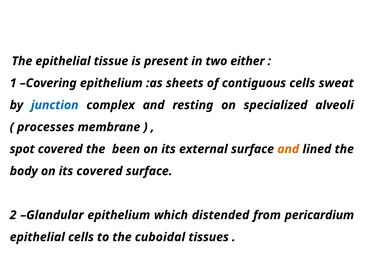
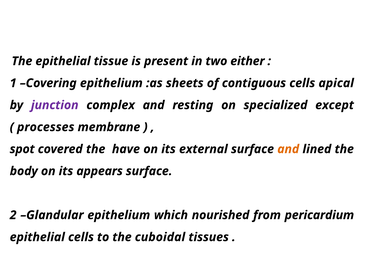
sweat: sweat -> apical (336, 83)
junction colour: blue -> purple (55, 105)
alveoli: alveoli -> except (335, 105)
been: been -> have (126, 149)
its covered: covered -> appears (100, 171)
distended: distended -> nourished (221, 215)
